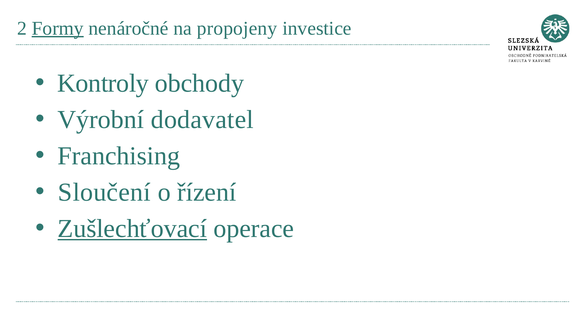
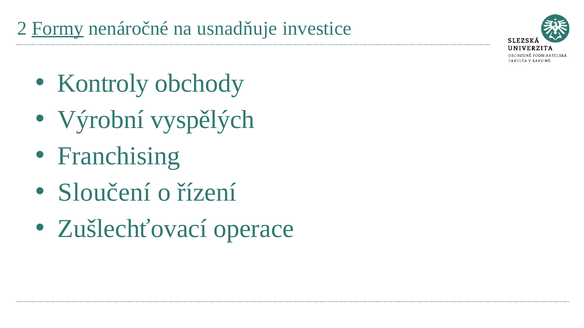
propojeny: propojeny -> usnadňuje (237, 28)
dodavatel: dodavatel -> vyspělých (202, 120)
Zušlechťovací underline: present -> none (132, 229)
